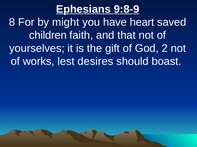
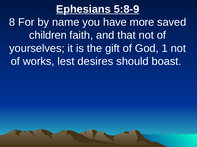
9:8-9: 9:8-9 -> 5:8-9 (127, 9)
might: might -> name (66, 22)
heart: heart -> more (142, 22)
2: 2 -> 1 (165, 49)
